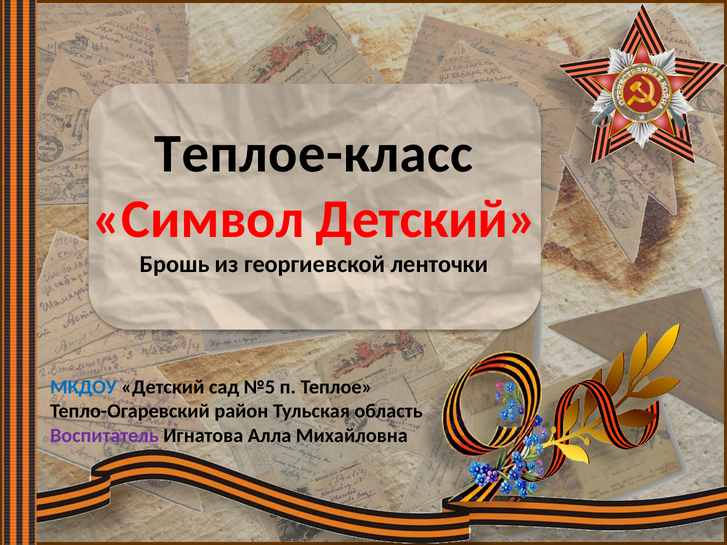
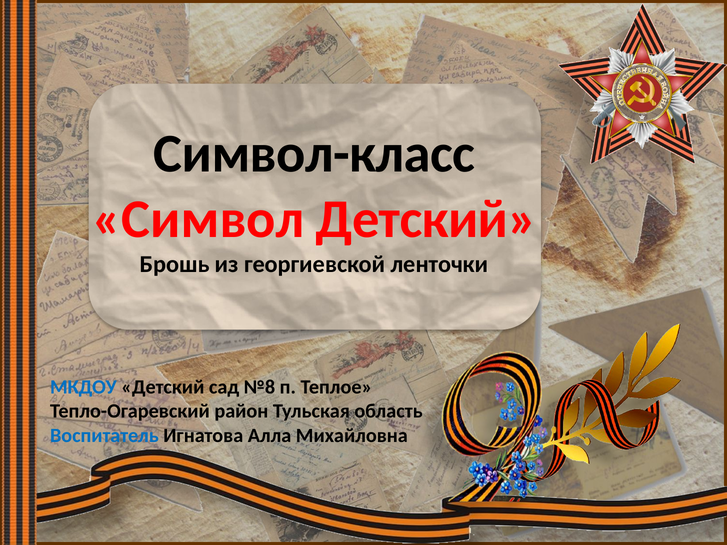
Теплое-класс: Теплое-класс -> Символ-класс (314, 154)
№5: №5 -> №8 (259, 387)
Воспитатель colour: purple -> blue (104, 436)
